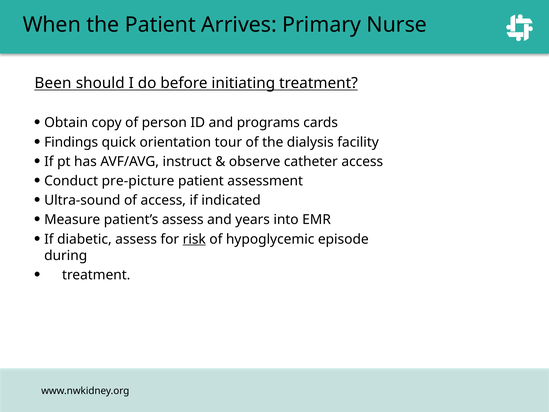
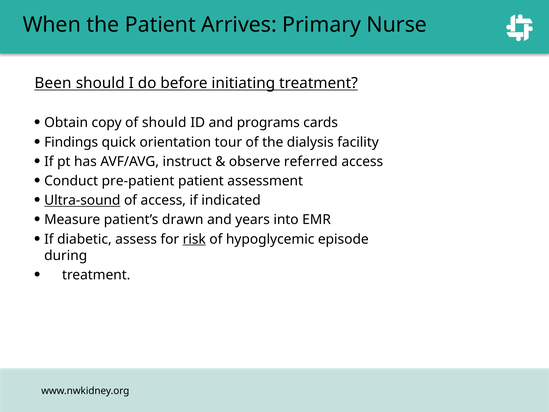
of person: person -> should (164, 123)
catheter: catheter -> referred (311, 161)
pre-picture: pre-picture -> pre-patient (138, 181)
Ultra-sound underline: none -> present (82, 200)
patient’s assess: assess -> drawn (183, 220)
